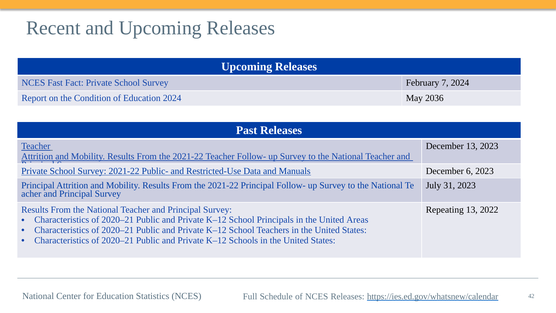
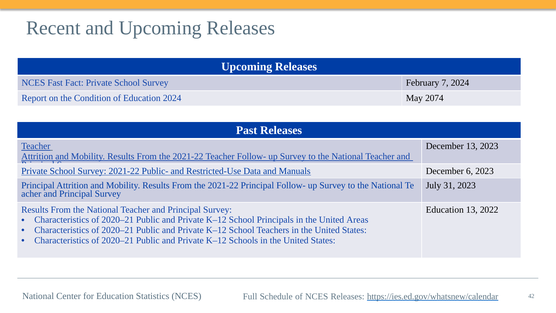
2036: 2036 -> 2074 (434, 98)
Repeating: Repeating -> Education (445, 209)
